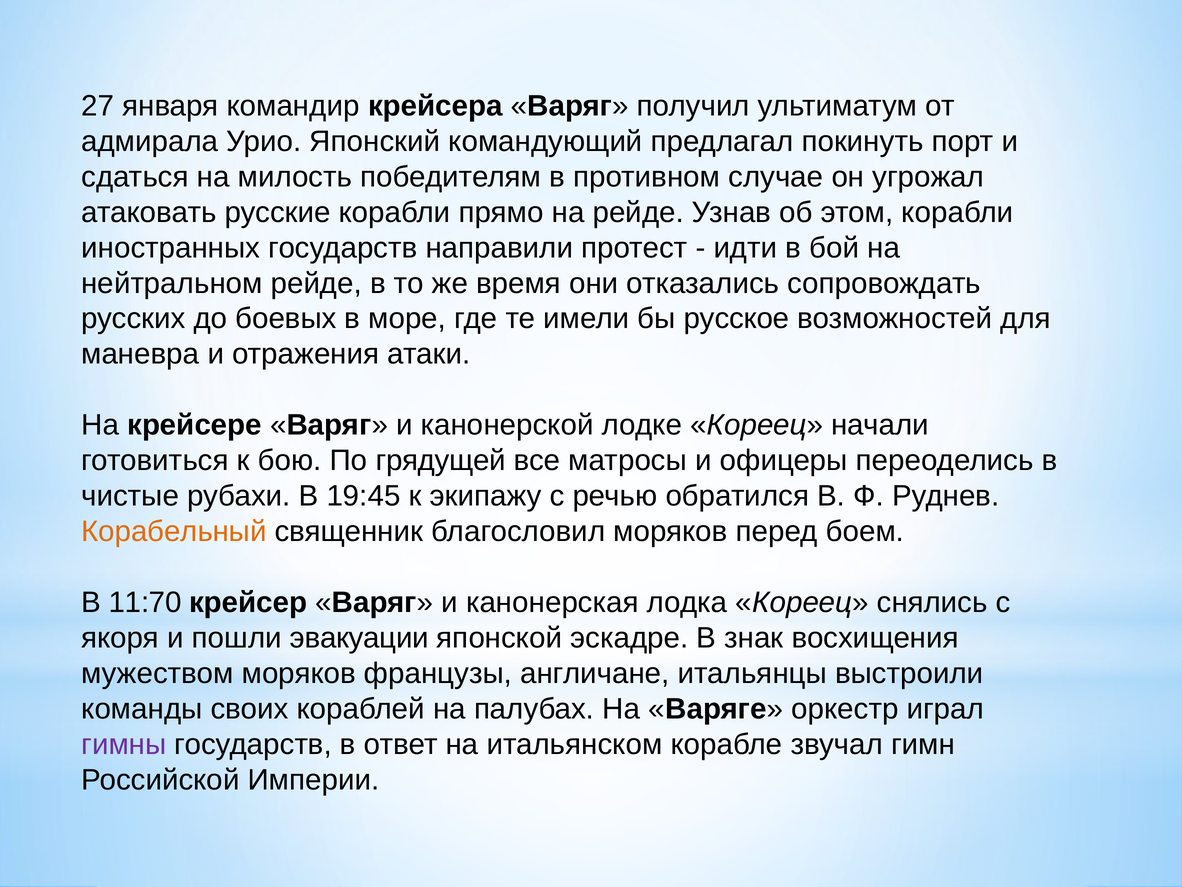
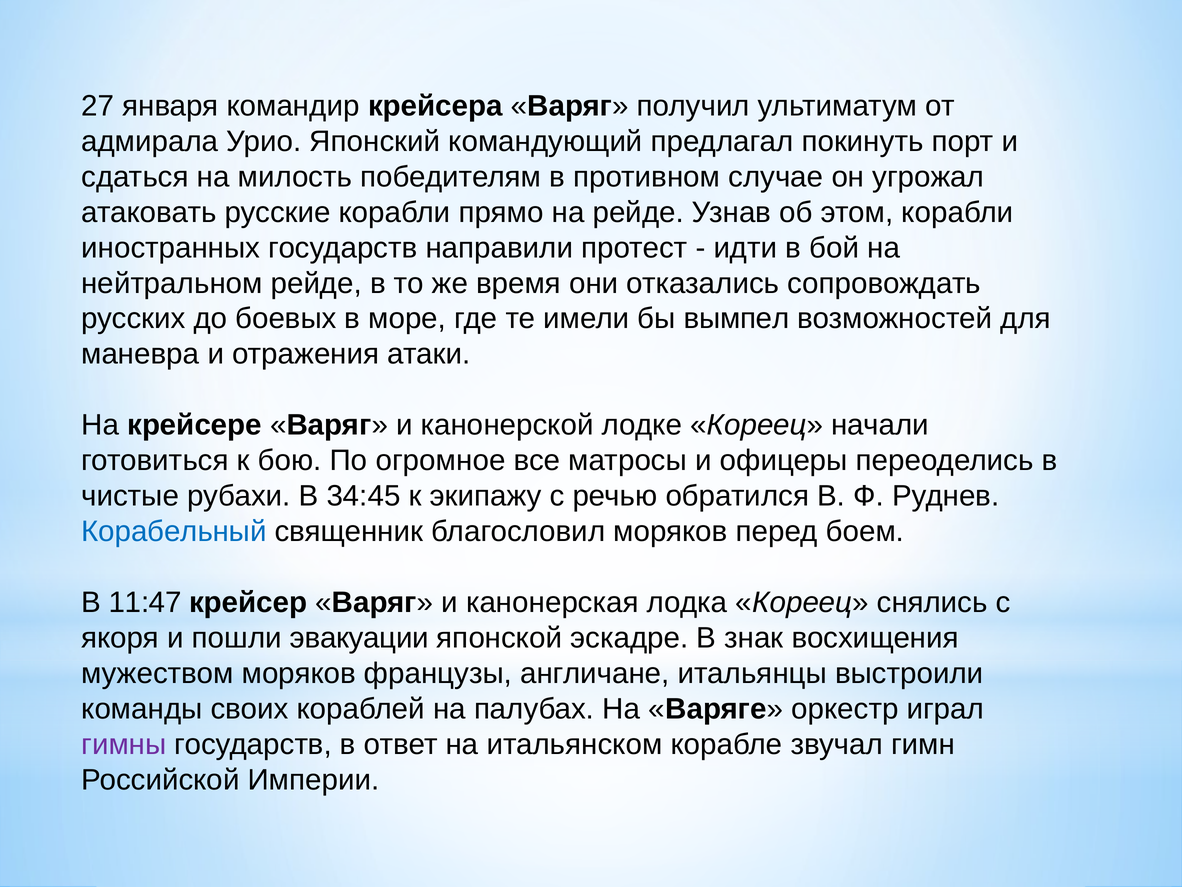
русское: русское -> вымпел (737, 319)
грядущей: грядущей -> огромное (441, 460)
19:45: 19:45 -> 34:45 (363, 496)
Корабельный colour: orange -> blue (174, 531)
11:70: 11:70 -> 11:47 (145, 602)
